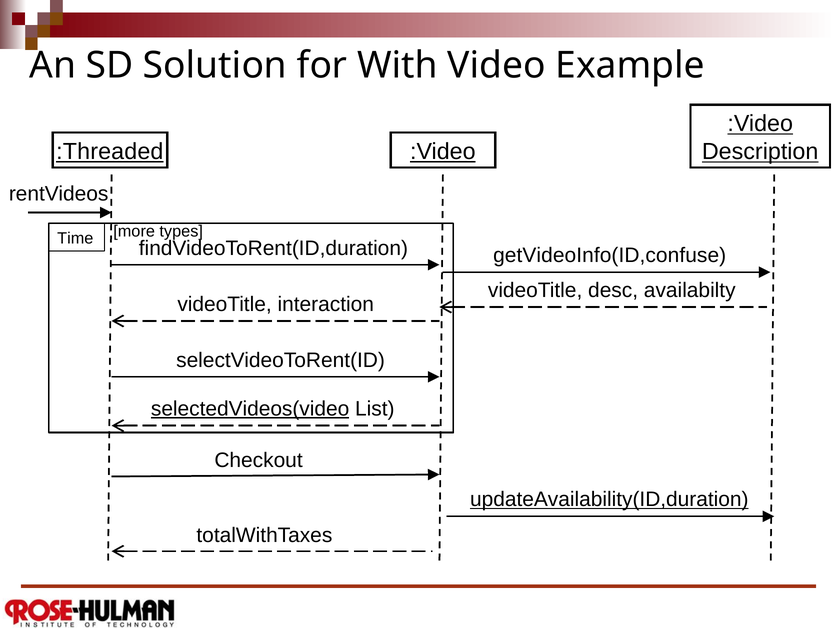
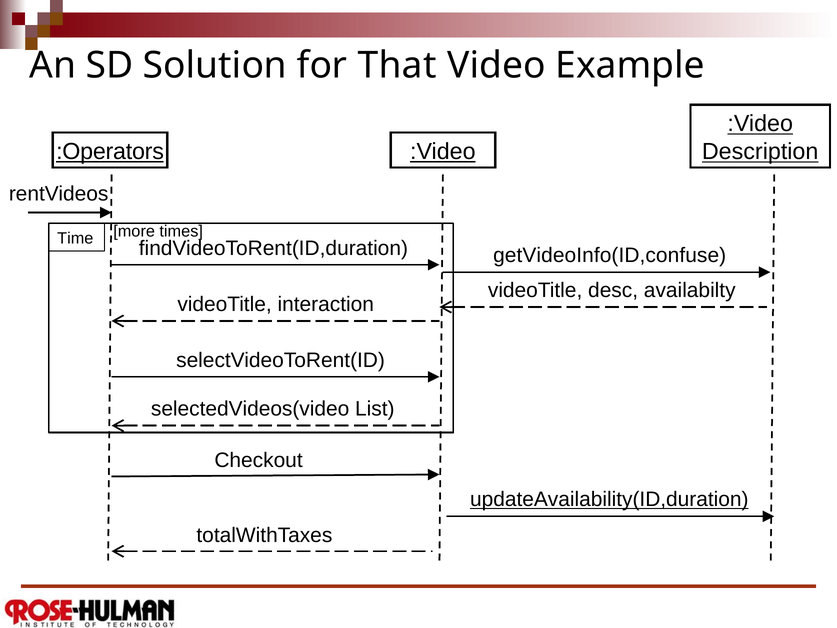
With: With -> That (397, 65)
:Threaded: :Threaded -> :Operators (110, 152)
types: types -> times (181, 231)
selectedVideos(video underline: present -> none (250, 409)
